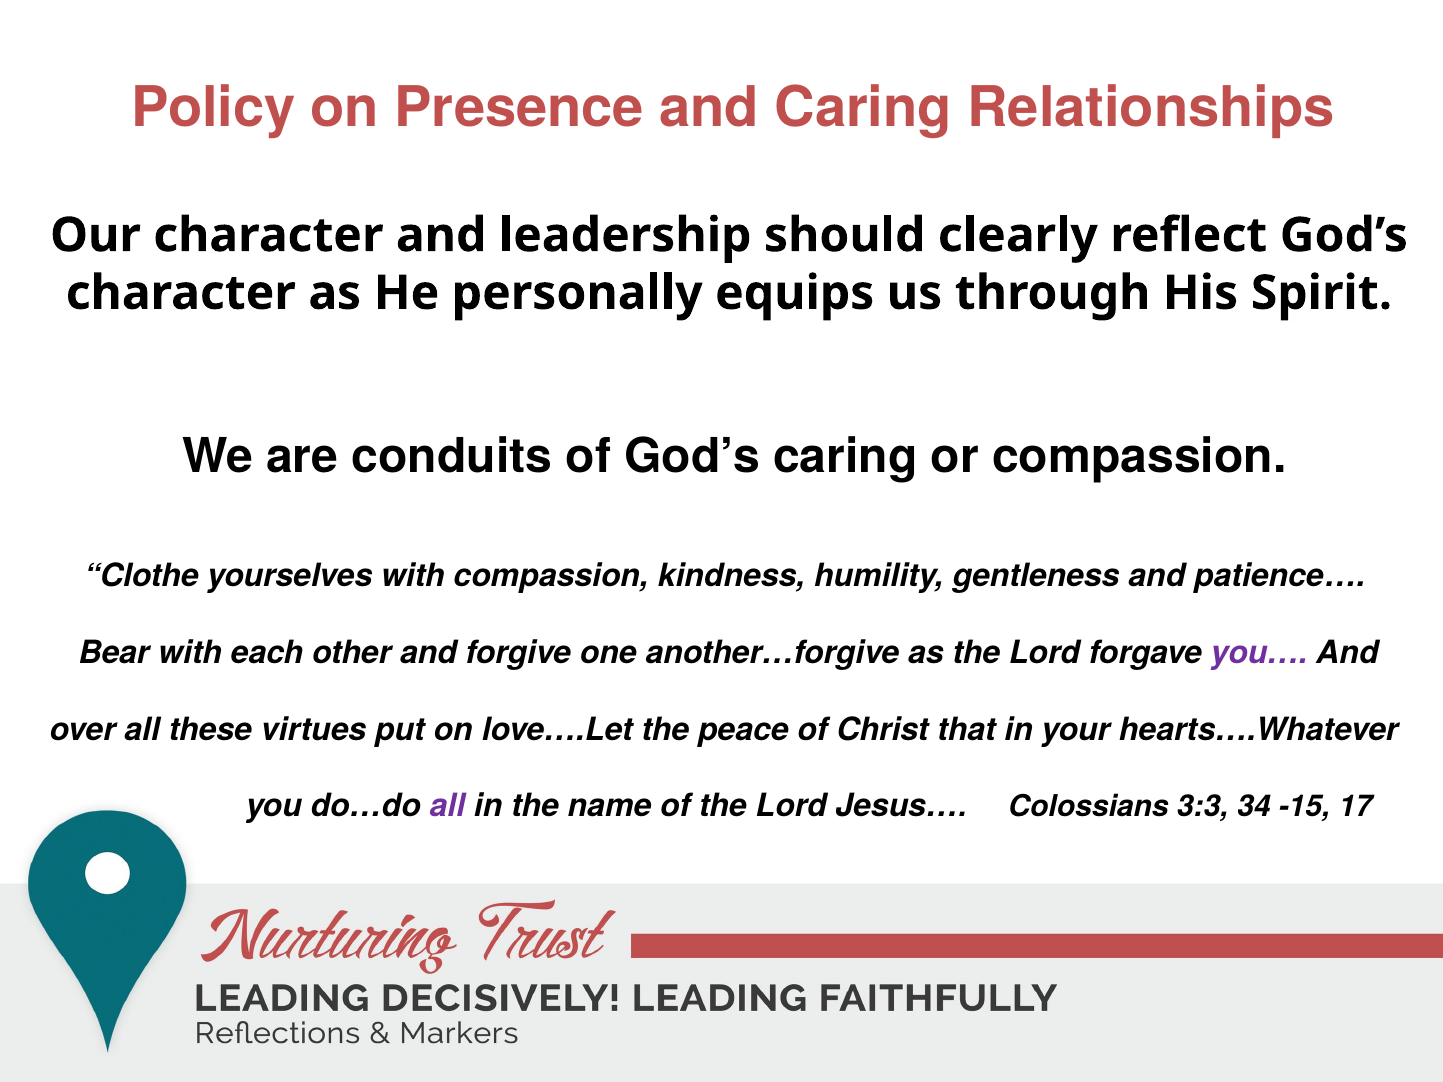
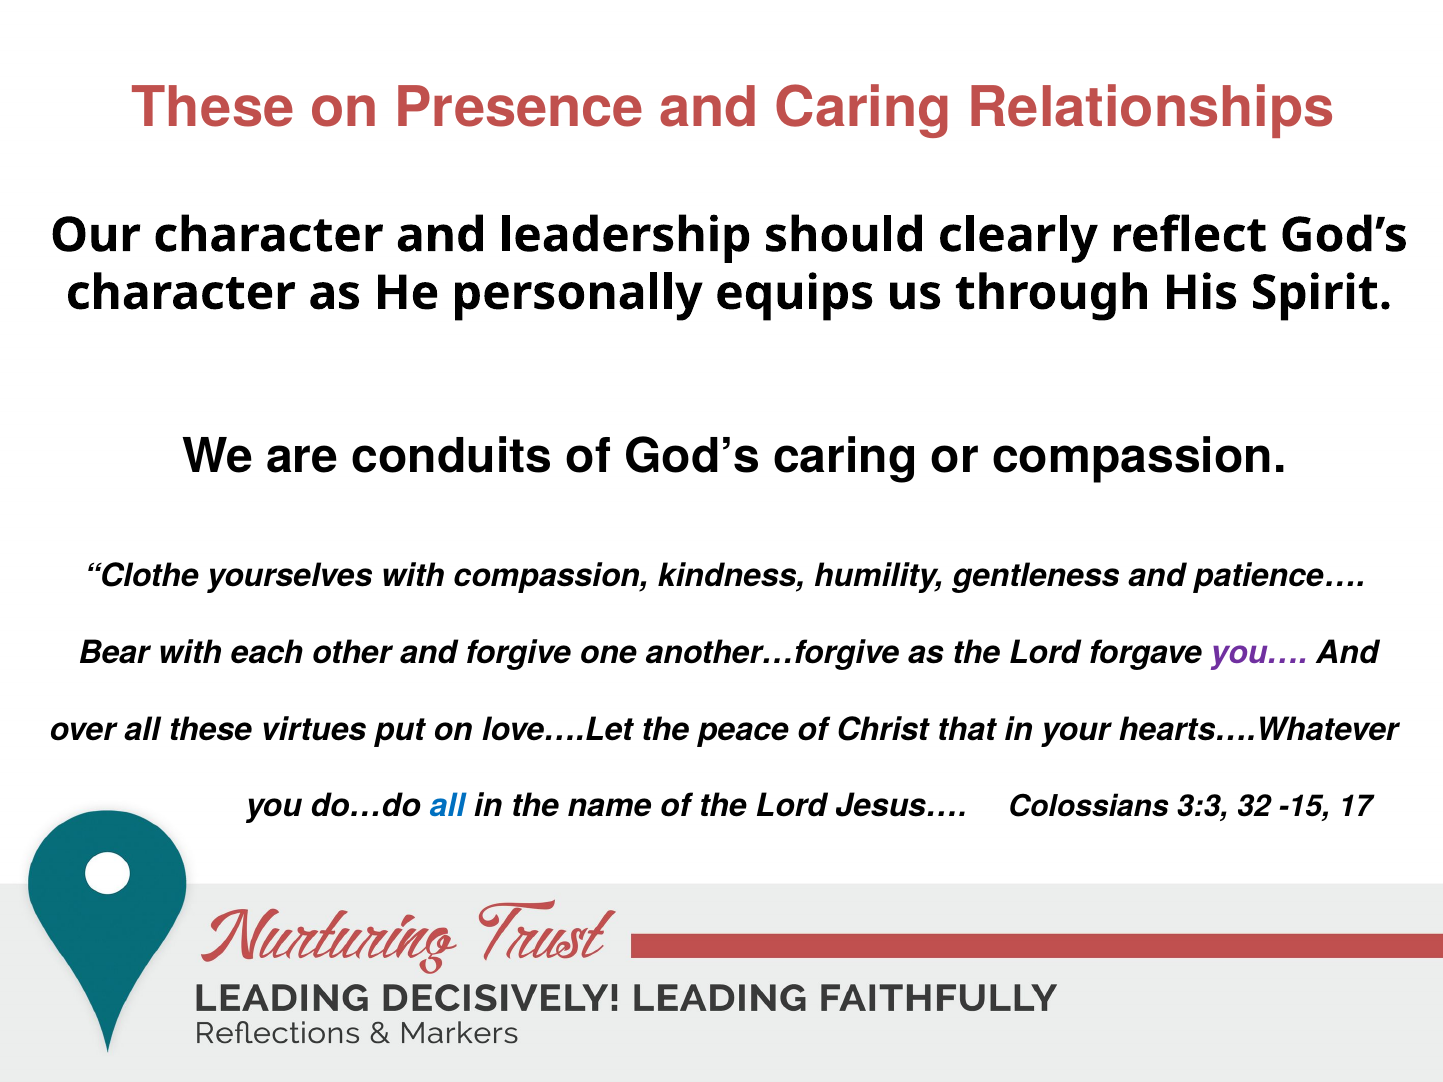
Policy: Policy -> These (213, 108)
all colour: purple -> blue (447, 807)
34: 34 -> 32 (1254, 807)
